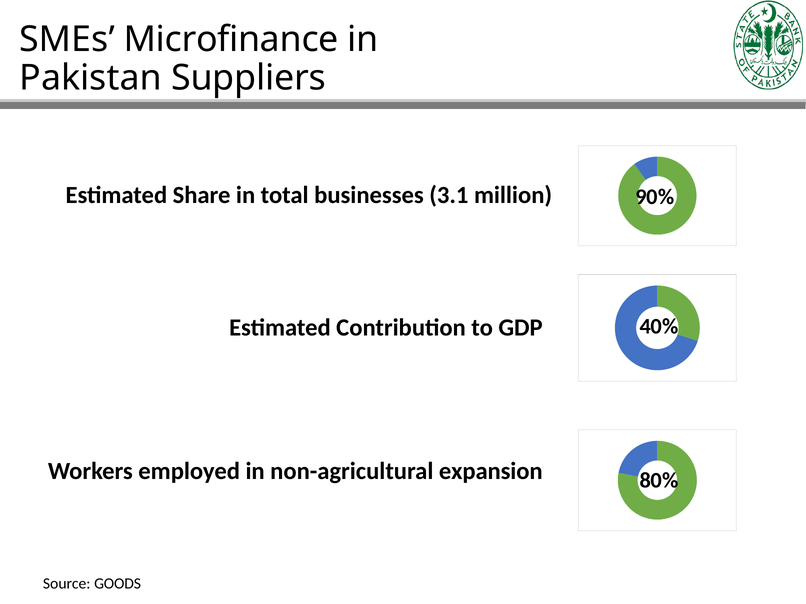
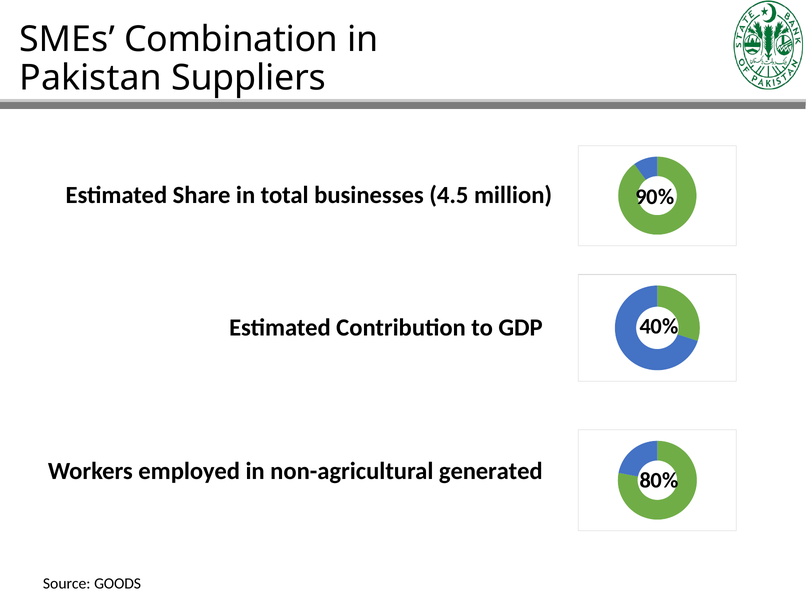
Microfinance: Microfinance -> Combination (231, 39)
3.1: 3.1 -> 4.5 (449, 195)
expansion: expansion -> generated (491, 472)
